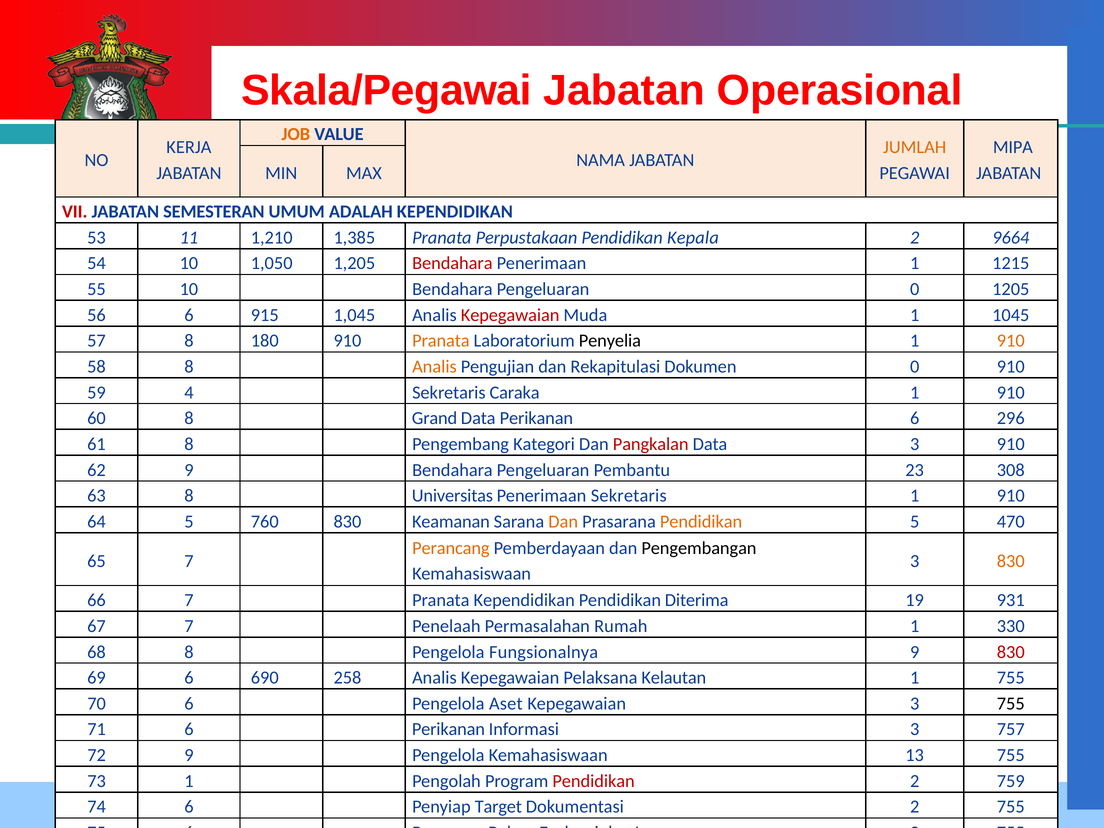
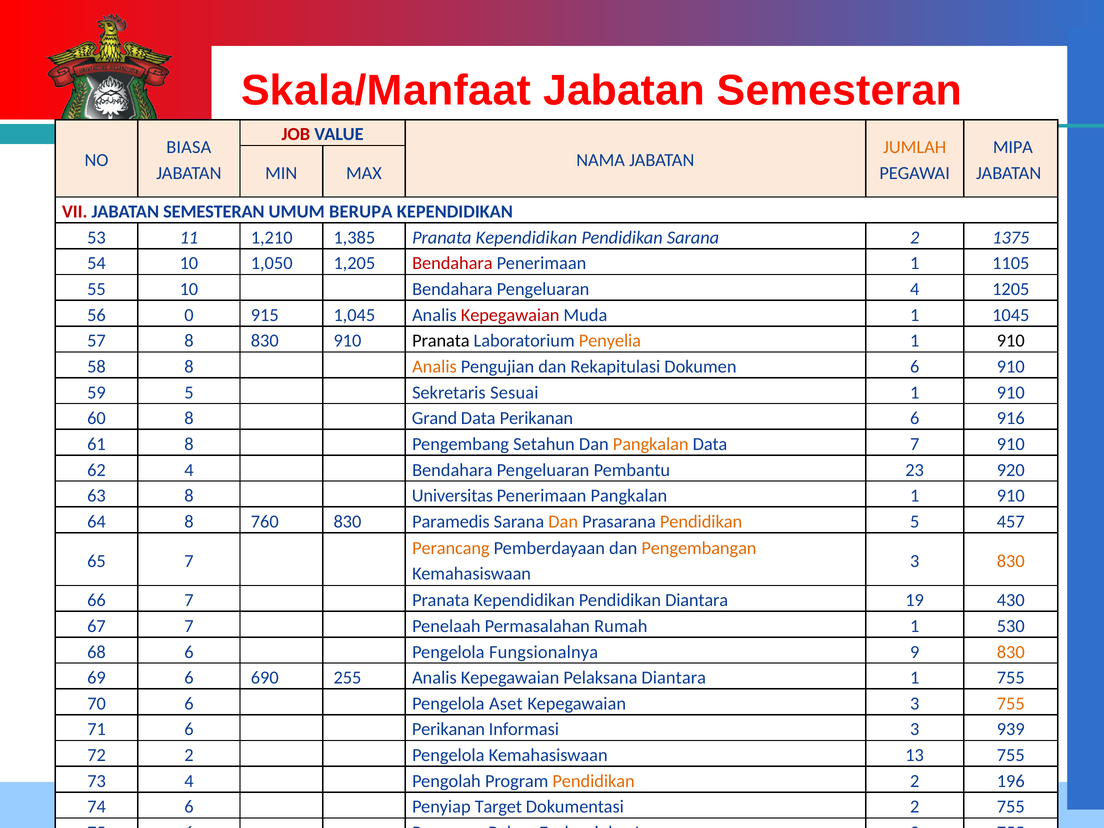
Skala/Pegawai: Skala/Pegawai -> Skala/Manfaat (386, 90)
Operasional: Operasional -> Semesteran (839, 90)
JOB colour: orange -> red (296, 134)
KERJA: KERJA -> BIASA (189, 147)
ADALAH: ADALAH -> BERUPA (361, 212)
1,385 Pranata Perpustakaan: Perpustakaan -> Kependidikan (526, 238)
Pendidikan Kepala: Kepala -> Sarana (693, 238)
9664: 9664 -> 1375 (1011, 238)
1215: 1215 -> 1105 (1011, 263)
Pengeluaran 0: 0 -> 4 (915, 289)
56 6: 6 -> 0 (189, 315)
8 180: 180 -> 830 (265, 341)
Pranata colour: orange -> black (441, 341)
Penyelia colour: black -> orange (610, 341)
910 colour: orange -> black (1011, 341)
Dokumen 0: 0 -> 6 (915, 367)
59 4: 4 -> 5 (189, 393)
Caraka: Caraka -> Sesuai (514, 393)
296: 296 -> 916 (1011, 418)
Kategori: Kategori -> Setahun (544, 444)
Pangkalan colour: red -> orange (651, 444)
Data 3: 3 -> 7 (915, 444)
62 9: 9 -> 4 (189, 470)
308: 308 -> 920 (1011, 470)
Penerimaan Sekretaris: Sekretaris -> Pangkalan (629, 496)
64 5: 5 -> 8 (189, 522)
Keamanan: Keamanan -> Paramedis (451, 522)
470: 470 -> 457 (1011, 522)
Pengembangan colour: black -> orange (699, 548)
Pendidikan Diterima: Diterima -> Diantara (697, 600)
931: 931 -> 430 (1011, 600)
330: 330 -> 530 (1011, 626)
68 8: 8 -> 6 (189, 652)
830 colour: red -> orange (1011, 652)
258: 258 -> 255 (347, 678)
Pelaksana Kelautan: Kelautan -> Diantara (674, 678)
755 colour: black -> orange (1011, 704)
757: 757 -> 939 (1011, 729)
72 9: 9 -> 2 (189, 755)
73 1: 1 -> 4 (189, 781)
Pendidikan colour: red -> orange (594, 781)
759: 759 -> 196 (1011, 781)
